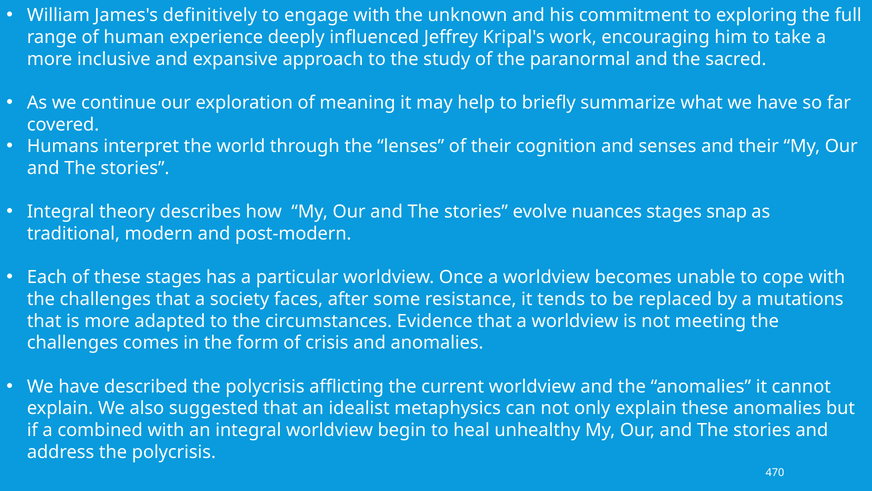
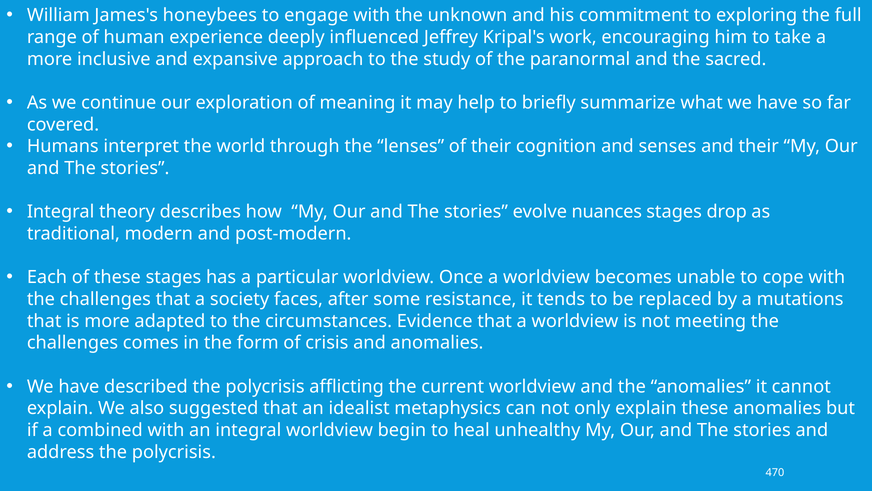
definitively: definitively -> honeybees (210, 15)
snap: snap -> drop (727, 212)
